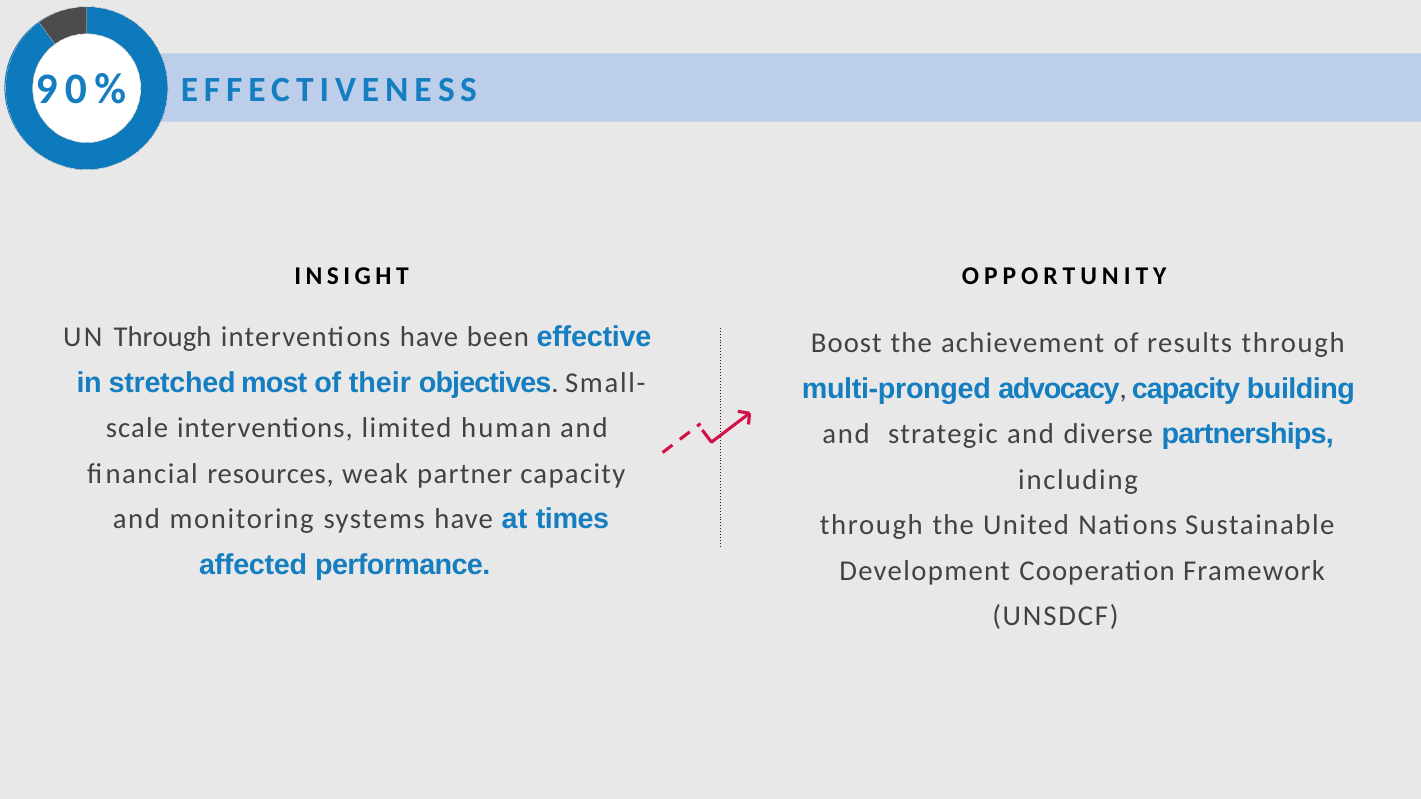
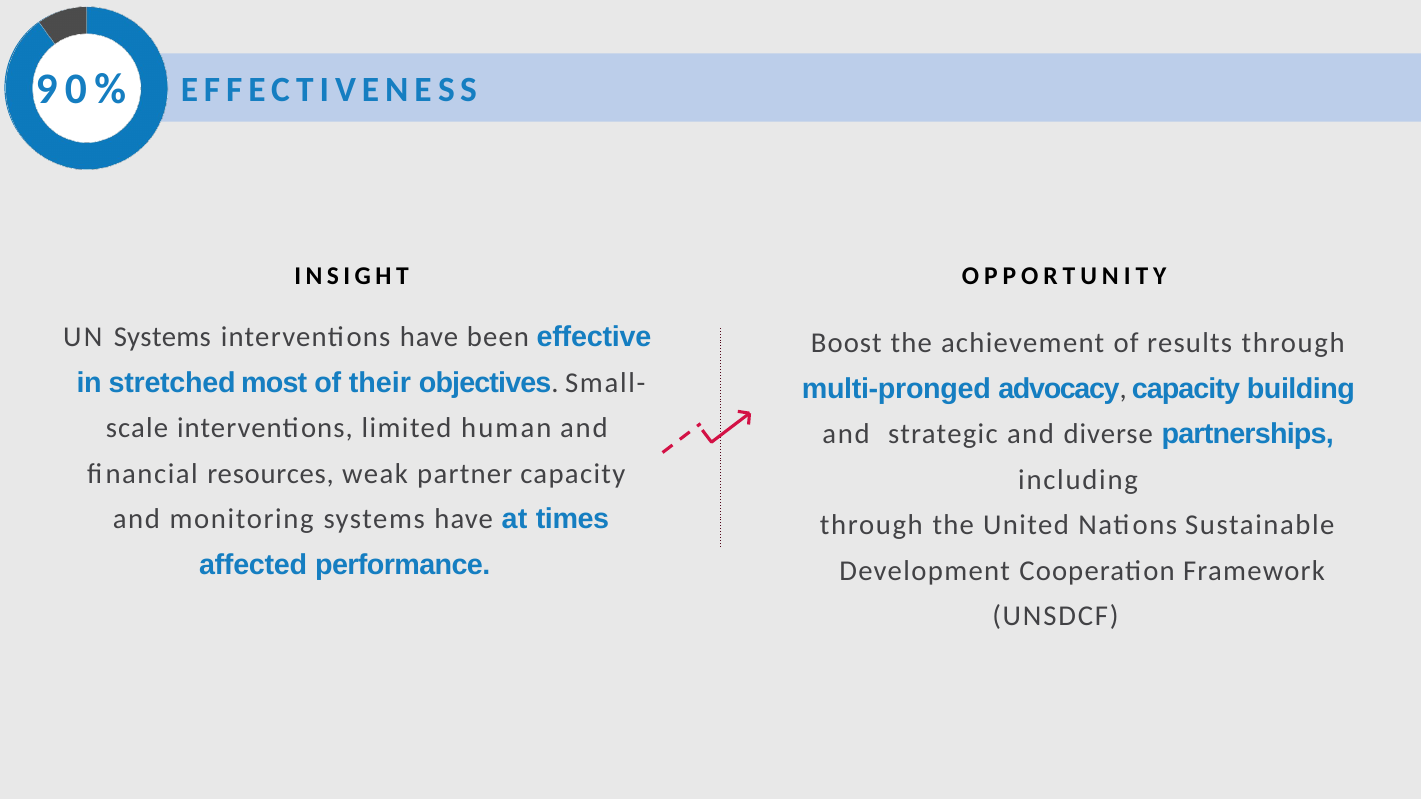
UN Through: Through -> Systems (162, 337)
